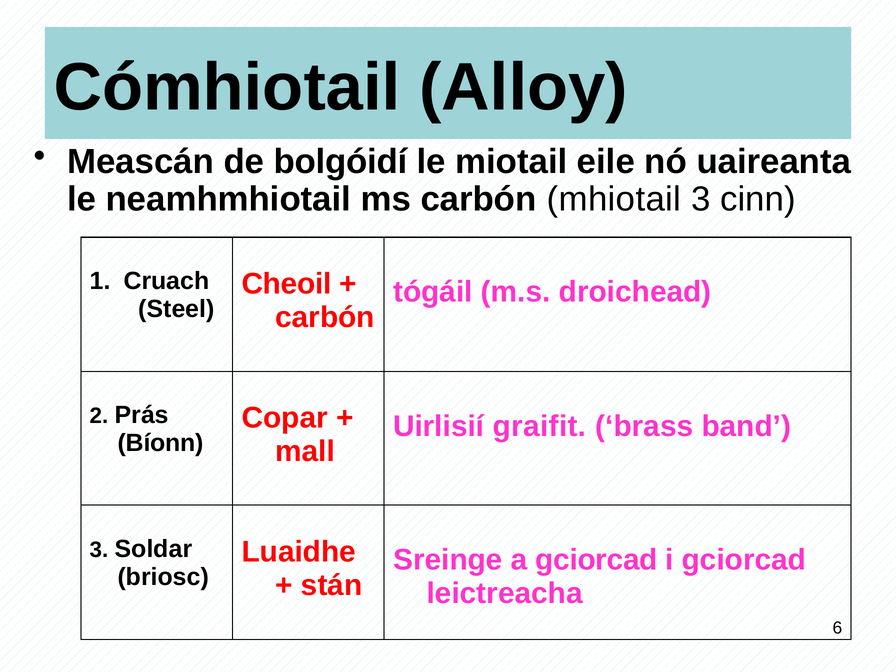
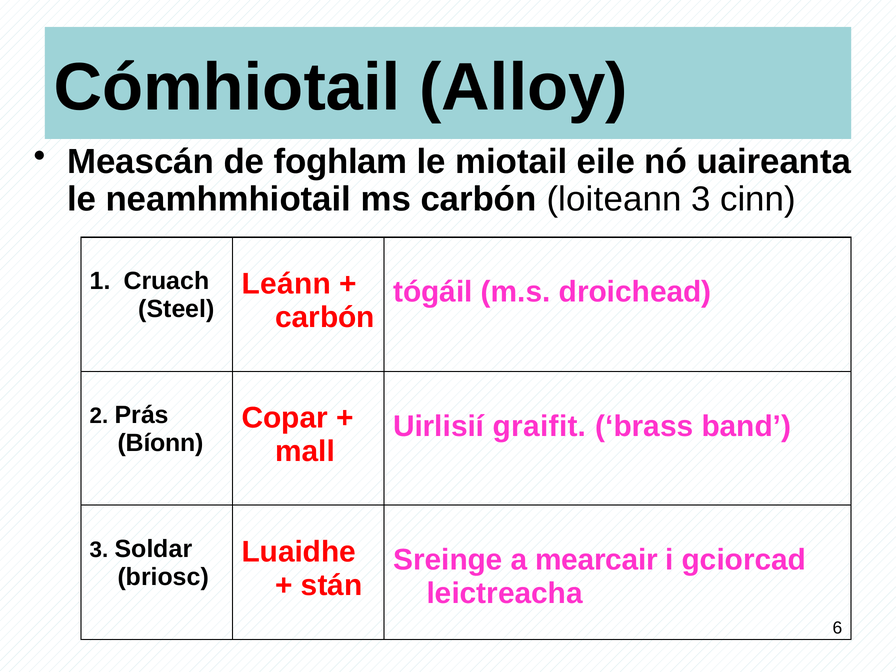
bolgóidí: bolgóidí -> foghlam (341, 162)
mhiotail: mhiotail -> loiteann (614, 199)
Cheoil: Cheoil -> Leánn (286, 284)
a gciorcad: gciorcad -> mearcair (596, 560)
